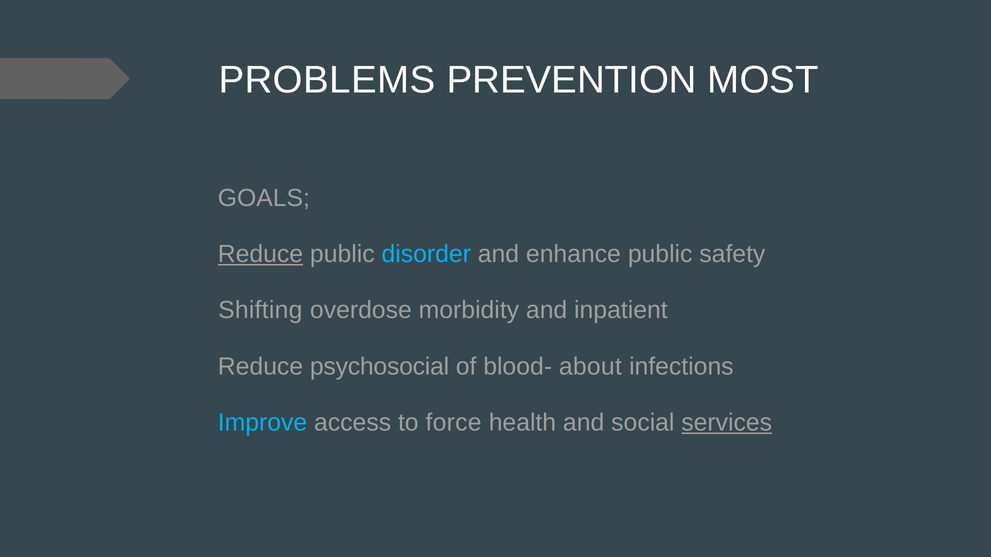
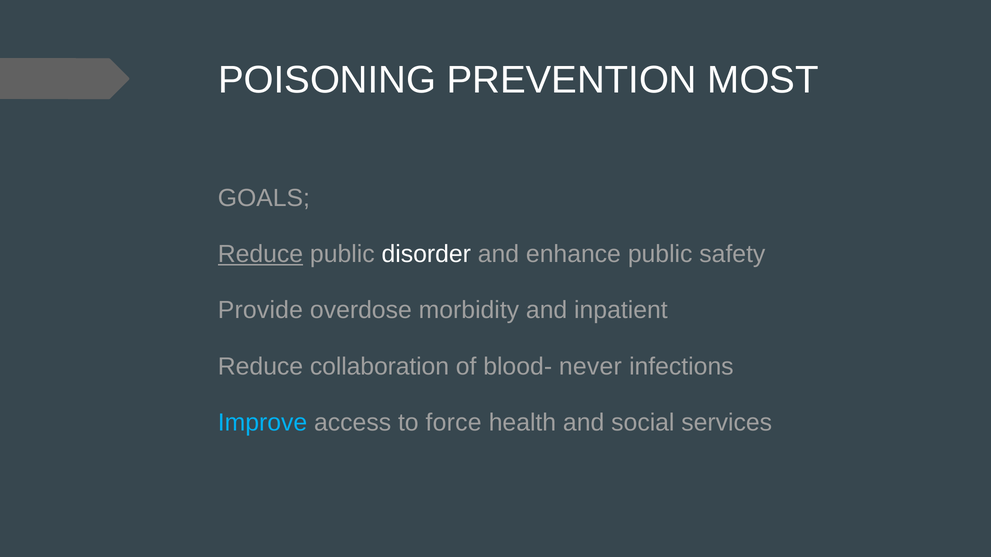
PROBLEMS: PROBLEMS -> POISONING (327, 80)
disorder colour: light blue -> white (426, 254)
Shifting: Shifting -> Provide (260, 311)
psychosocial: psychosocial -> collaboration (380, 367)
about: about -> never (590, 367)
services underline: present -> none (727, 423)
